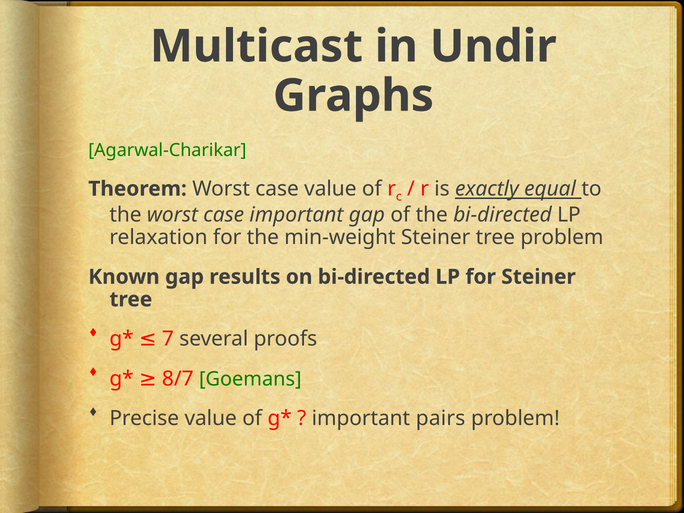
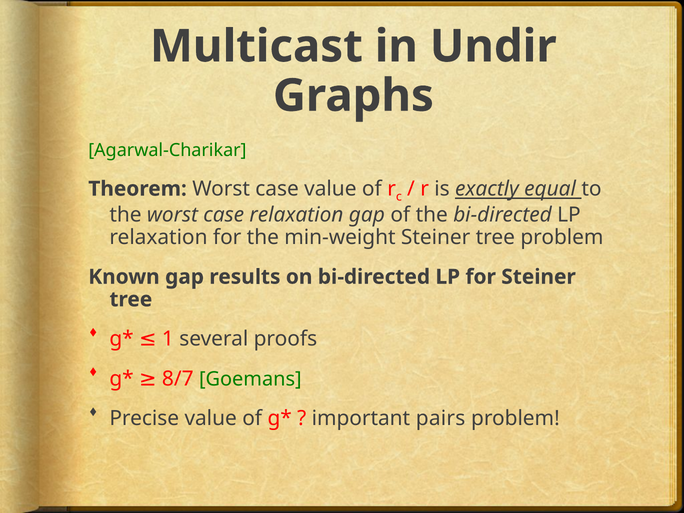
case important: important -> relaxation (296, 215)
7: 7 -> 1 (168, 339)
